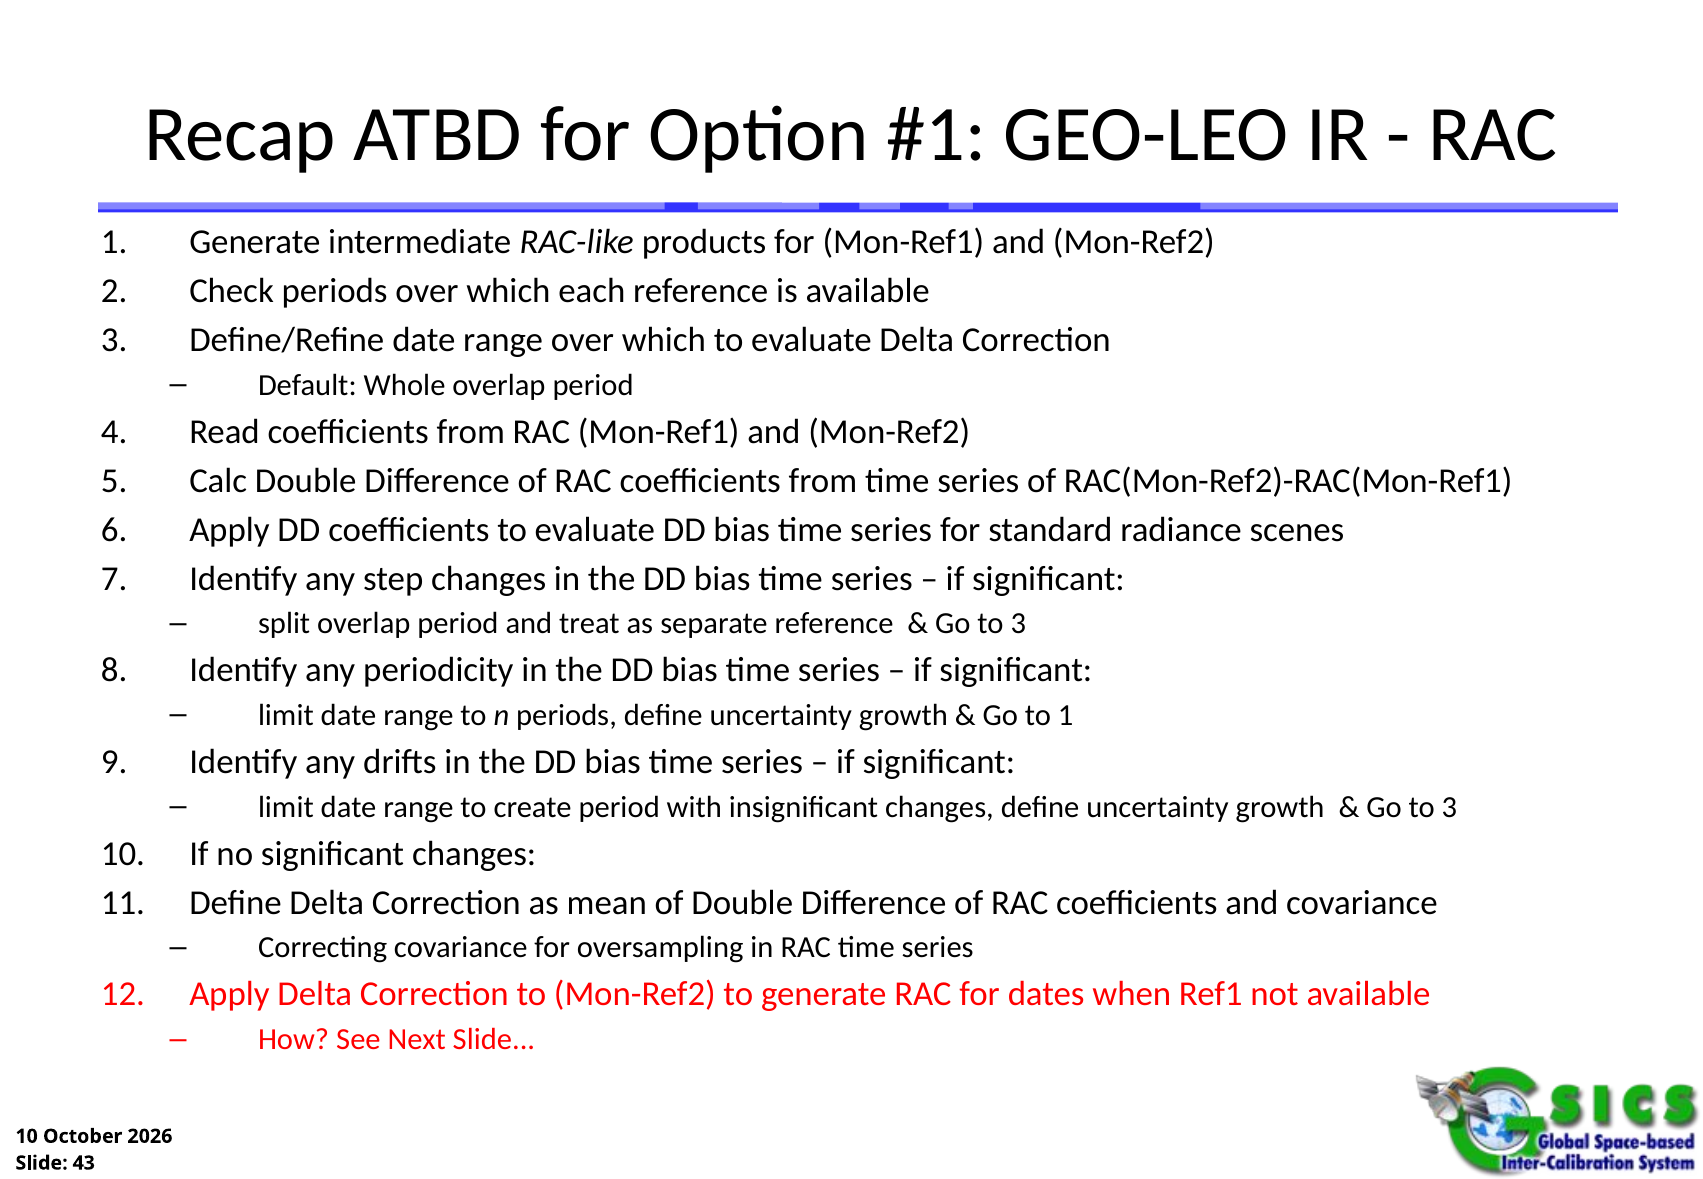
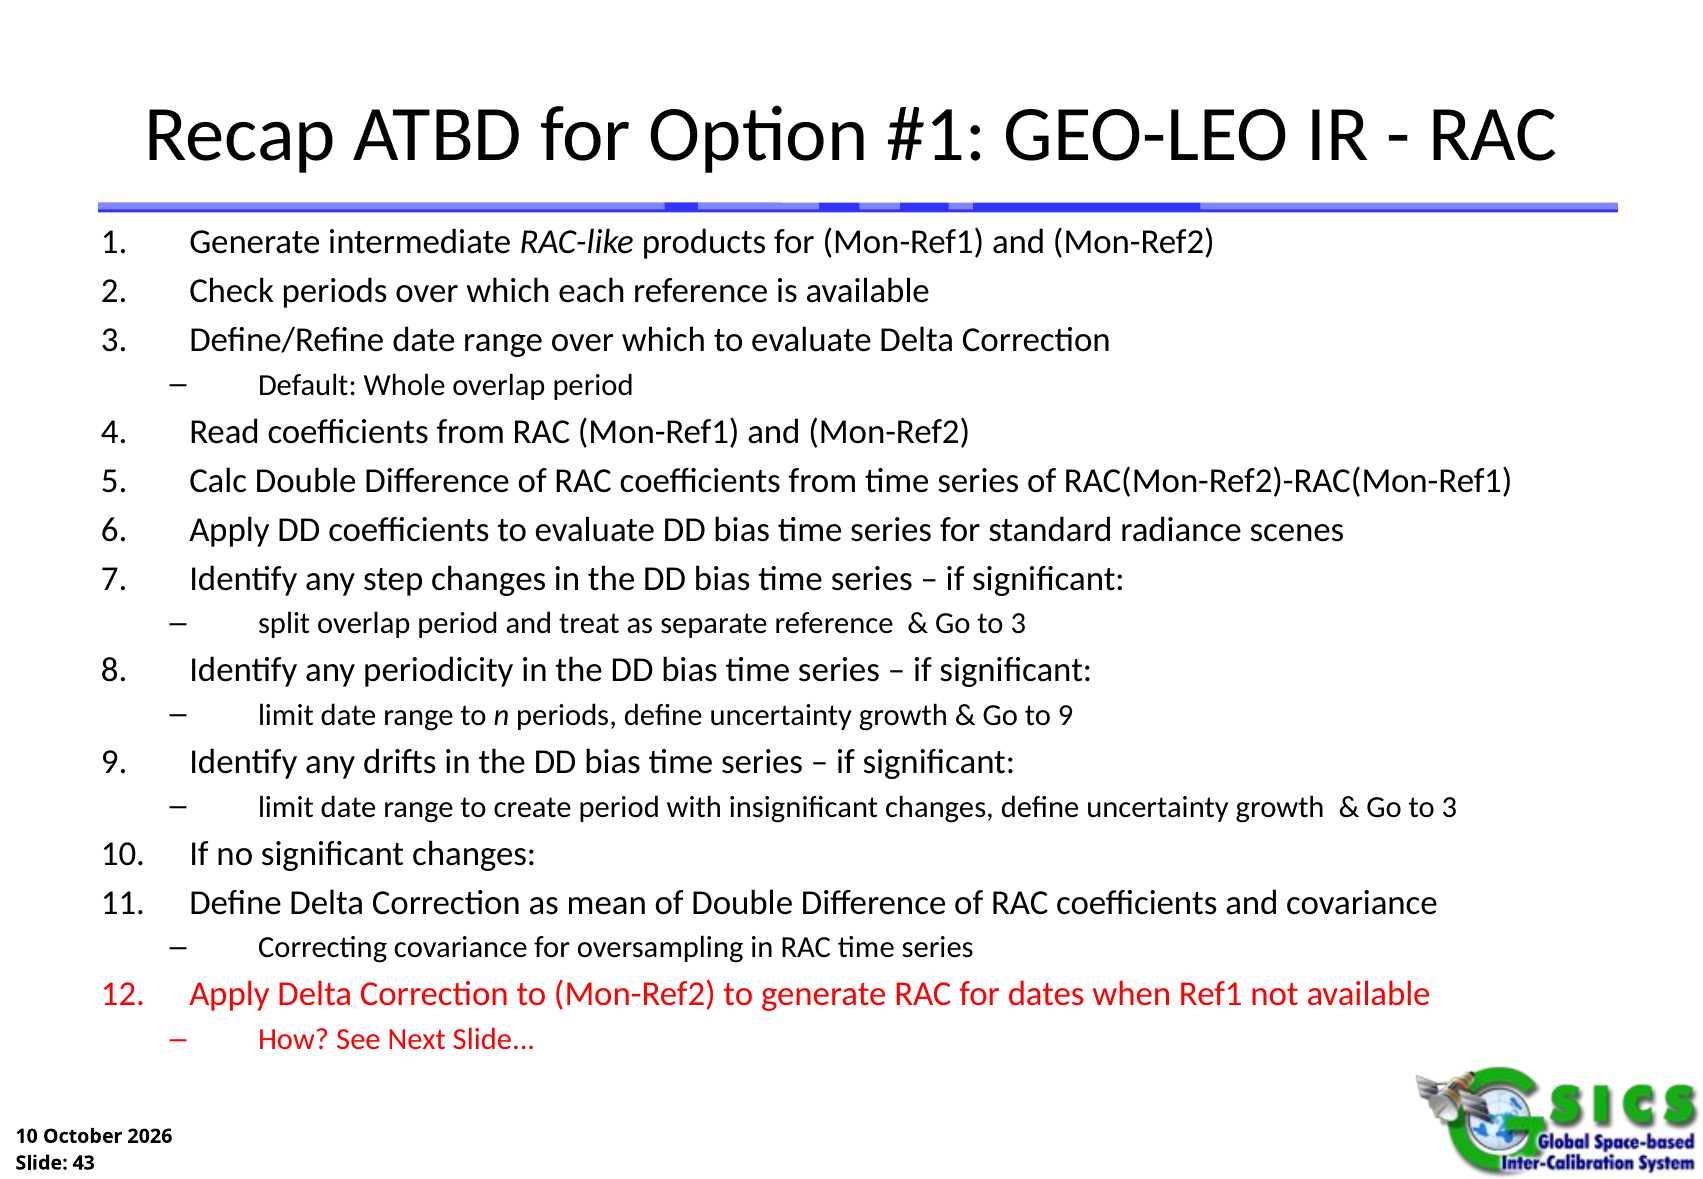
to 1: 1 -> 9 (1066, 715)
